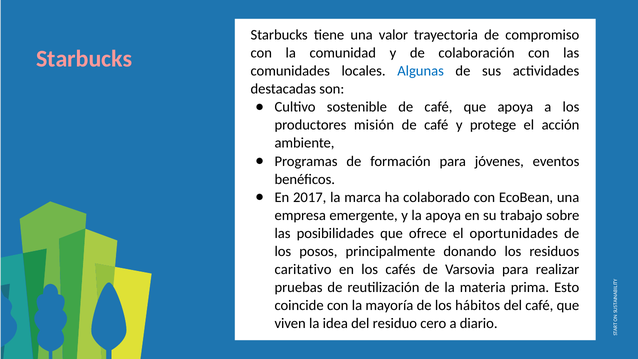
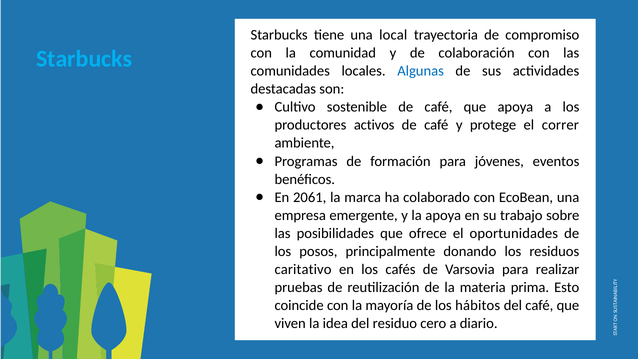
valor: valor -> local (393, 35)
Starbucks colour: pink -> light blue (84, 59)
misión: misión -> activos (374, 125)
acción: acción -> correr (560, 125)
2017: 2017 -> 2061 (310, 197)
